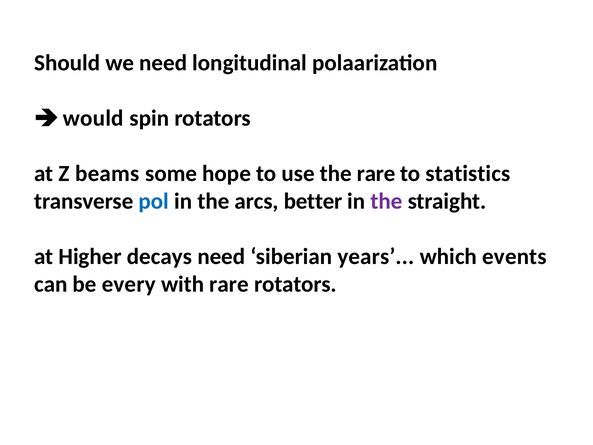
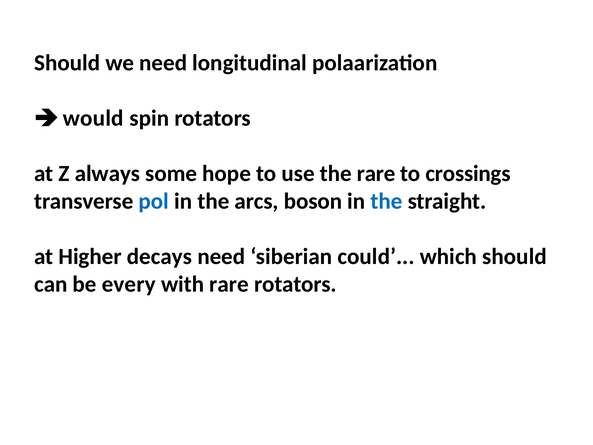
beams: beams -> always (107, 173)
statistics: statistics -> crossings (468, 173)
better: better -> boson (313, 201)
the colour: purple -> blue (387, 201)
years: years -> could (376, 257)
which events: events -> should (514, 257)
